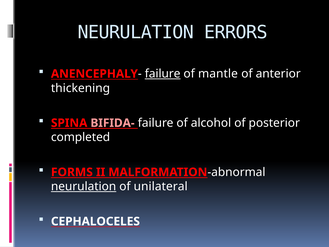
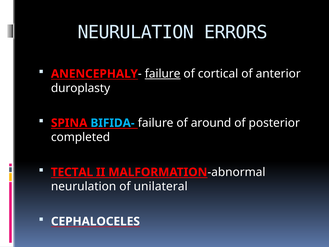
mantle: mantle -> cortical (218, 74)
thickening: thickening -> duroplasty (81, 88)
BIFIDA- colour: pink -> light blue (113, 123)
alcohol: alcohol -> around (211, 123)
FORMS: FORMS -> TECTAL (72, 172)
neurulation underline: present -> none (84, 186)
